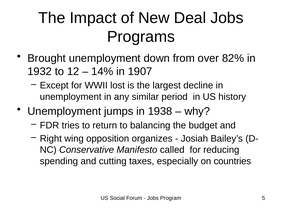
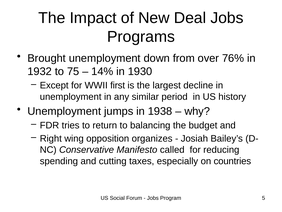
82%: 82% -> 76% (233, 58)
12: 12 -> 75 (73, 71)
1907: 1907 -> 1930 (140, 71)
lost: lost -> first (118, 85)
